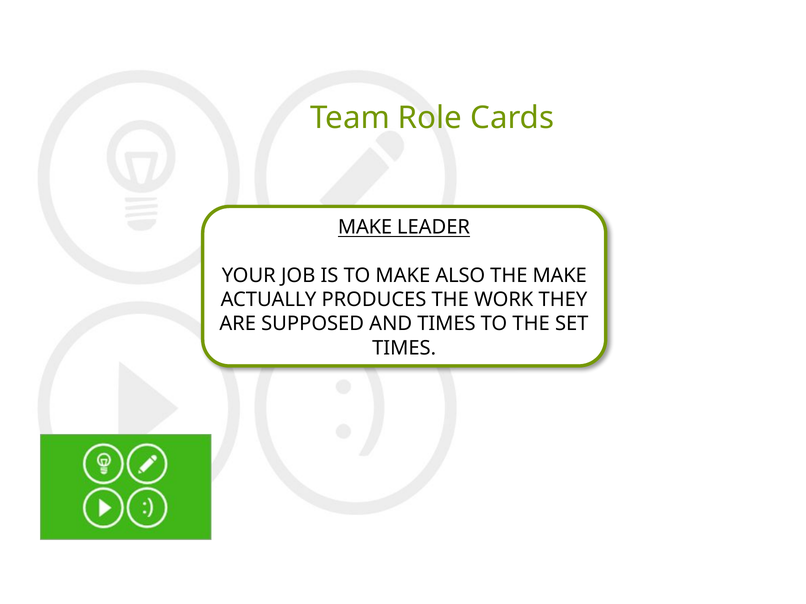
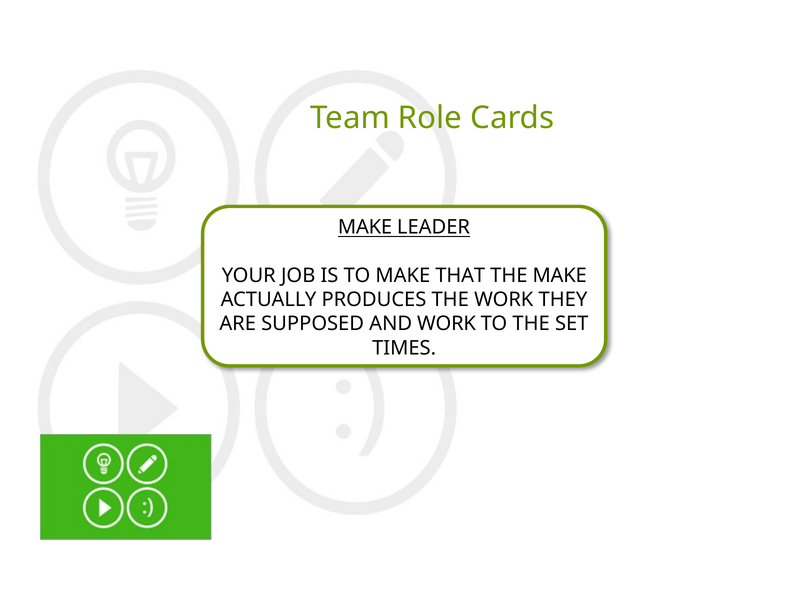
ALSO: ALSO -> THAT (460, 276)
AND TIMES: TIMES -> WORK (447, 324)
